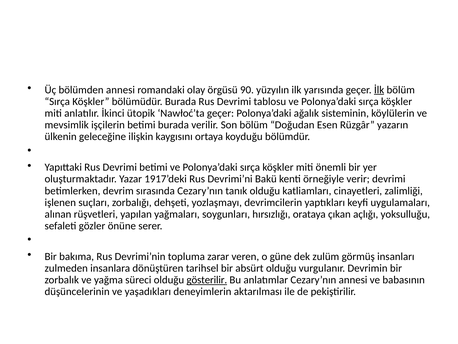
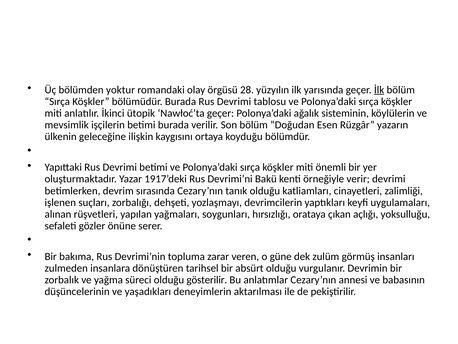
bölümden annesi: annesi -> yoktur (121, 90)
90: 90 -> 28 (247, 90)
gösterilir underline: present -> none (207, 280)
